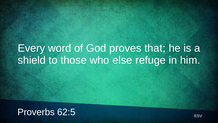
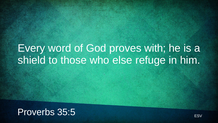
that: that -> with (155, 48)
62:5: 62:5 -> 35:5 (66, 112)
